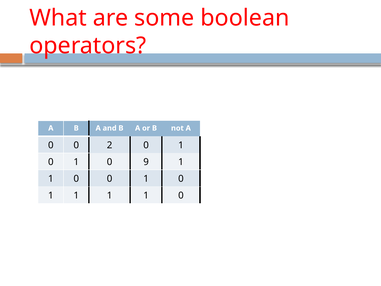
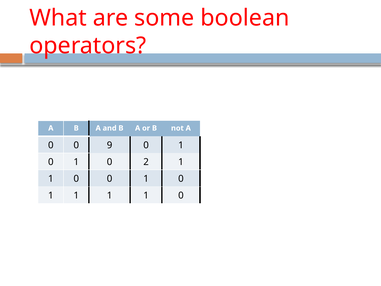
2: 2 -> 9 (110, 145)
9: 9 -> 2 (146, 162)
